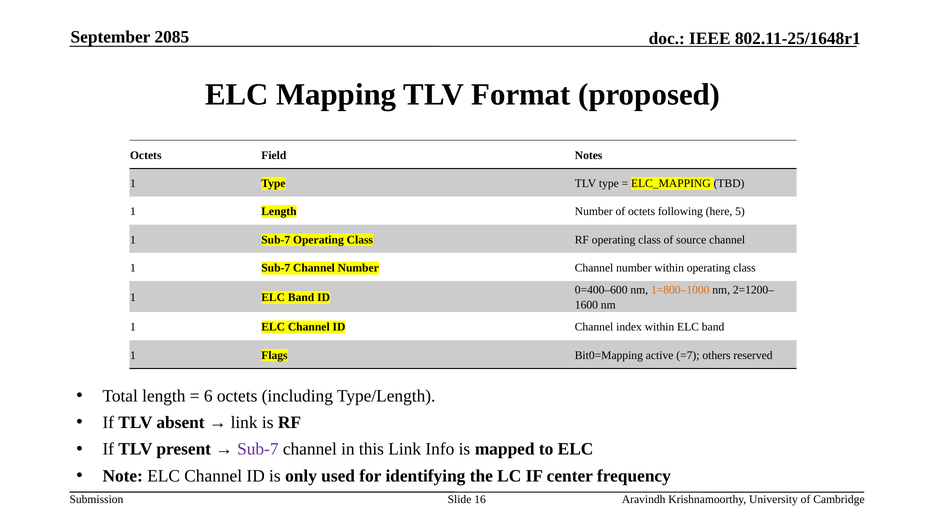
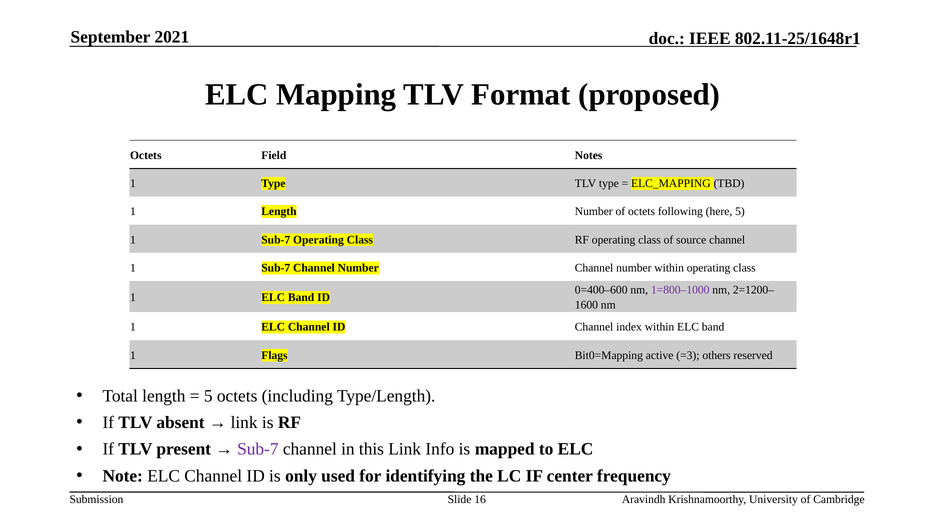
2085: 2085 -> 2021 (172, 37)
1=800–1000 colour: orange -> purple (680, 290)
=7: =7 -> =3 (688, 355)
6: 6 -> 5 (208, 396)
